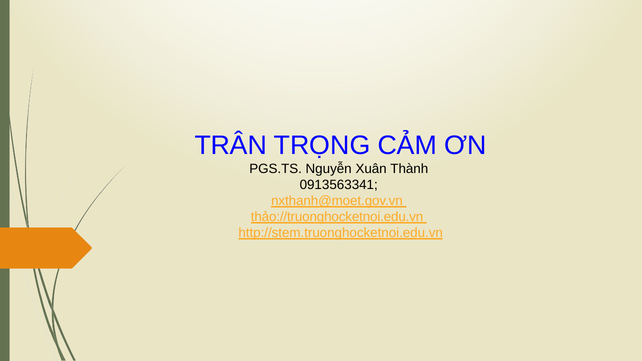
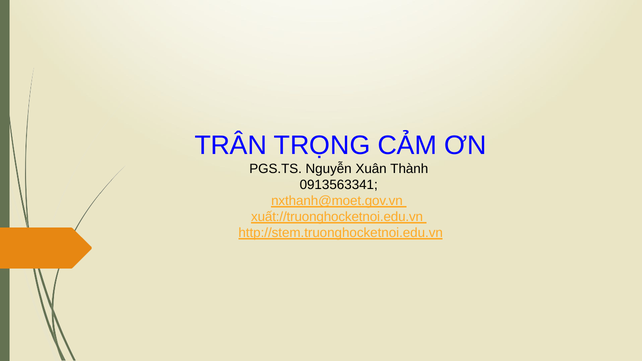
thảo://truonghocketnoi.edu.vn: thảo://truonghocketnoi.edu.vn -> xuất://truonghocketnoi.edu.vn (337, 217)
